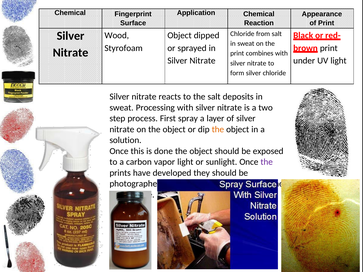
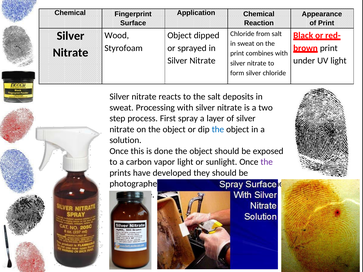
the colour: orange -> blue (218, 129)
